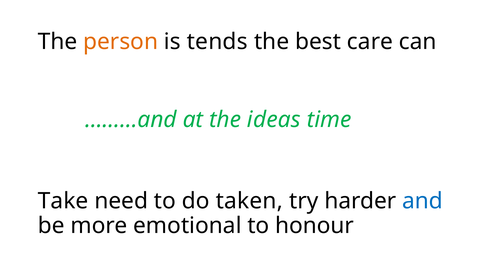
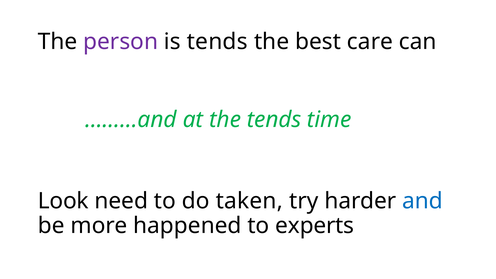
person colour: orange -> purple (121, 42)
the ideas: ideas -> tends (274, 120)
Take: Take -> Look (63, 201)
emotional: emotional -> happened (187, 226)
honour: honour -> experts (315, 226)
